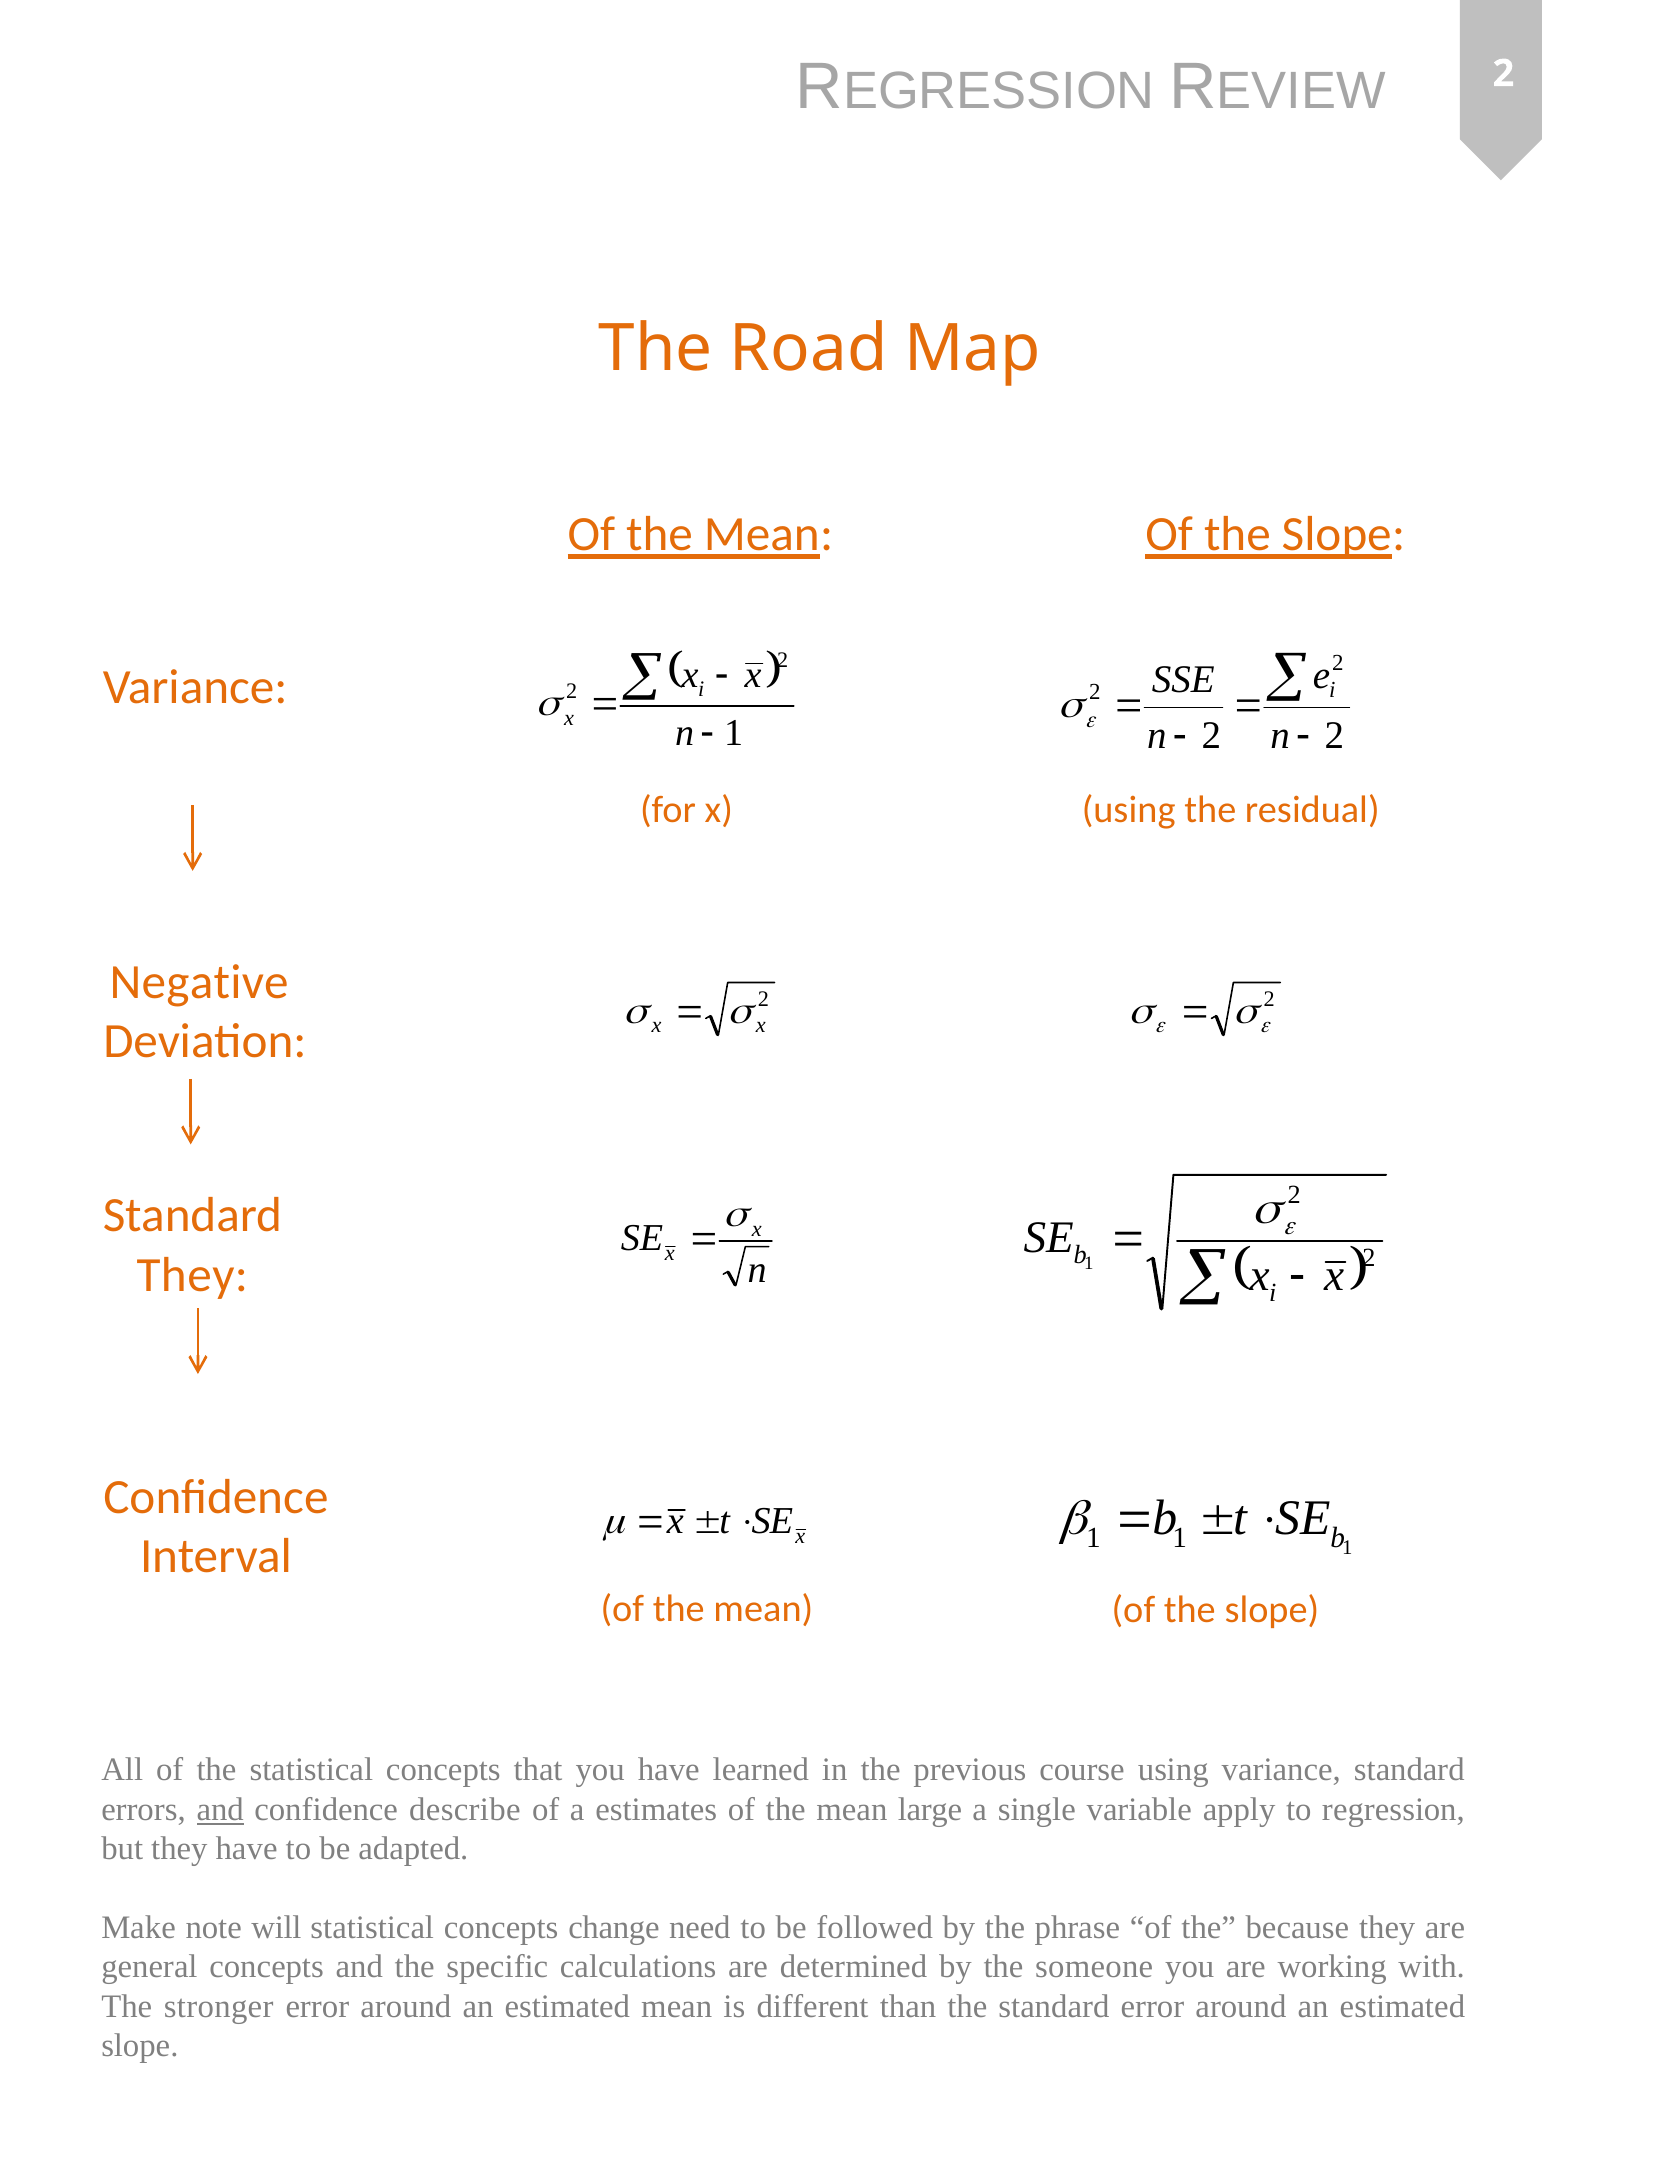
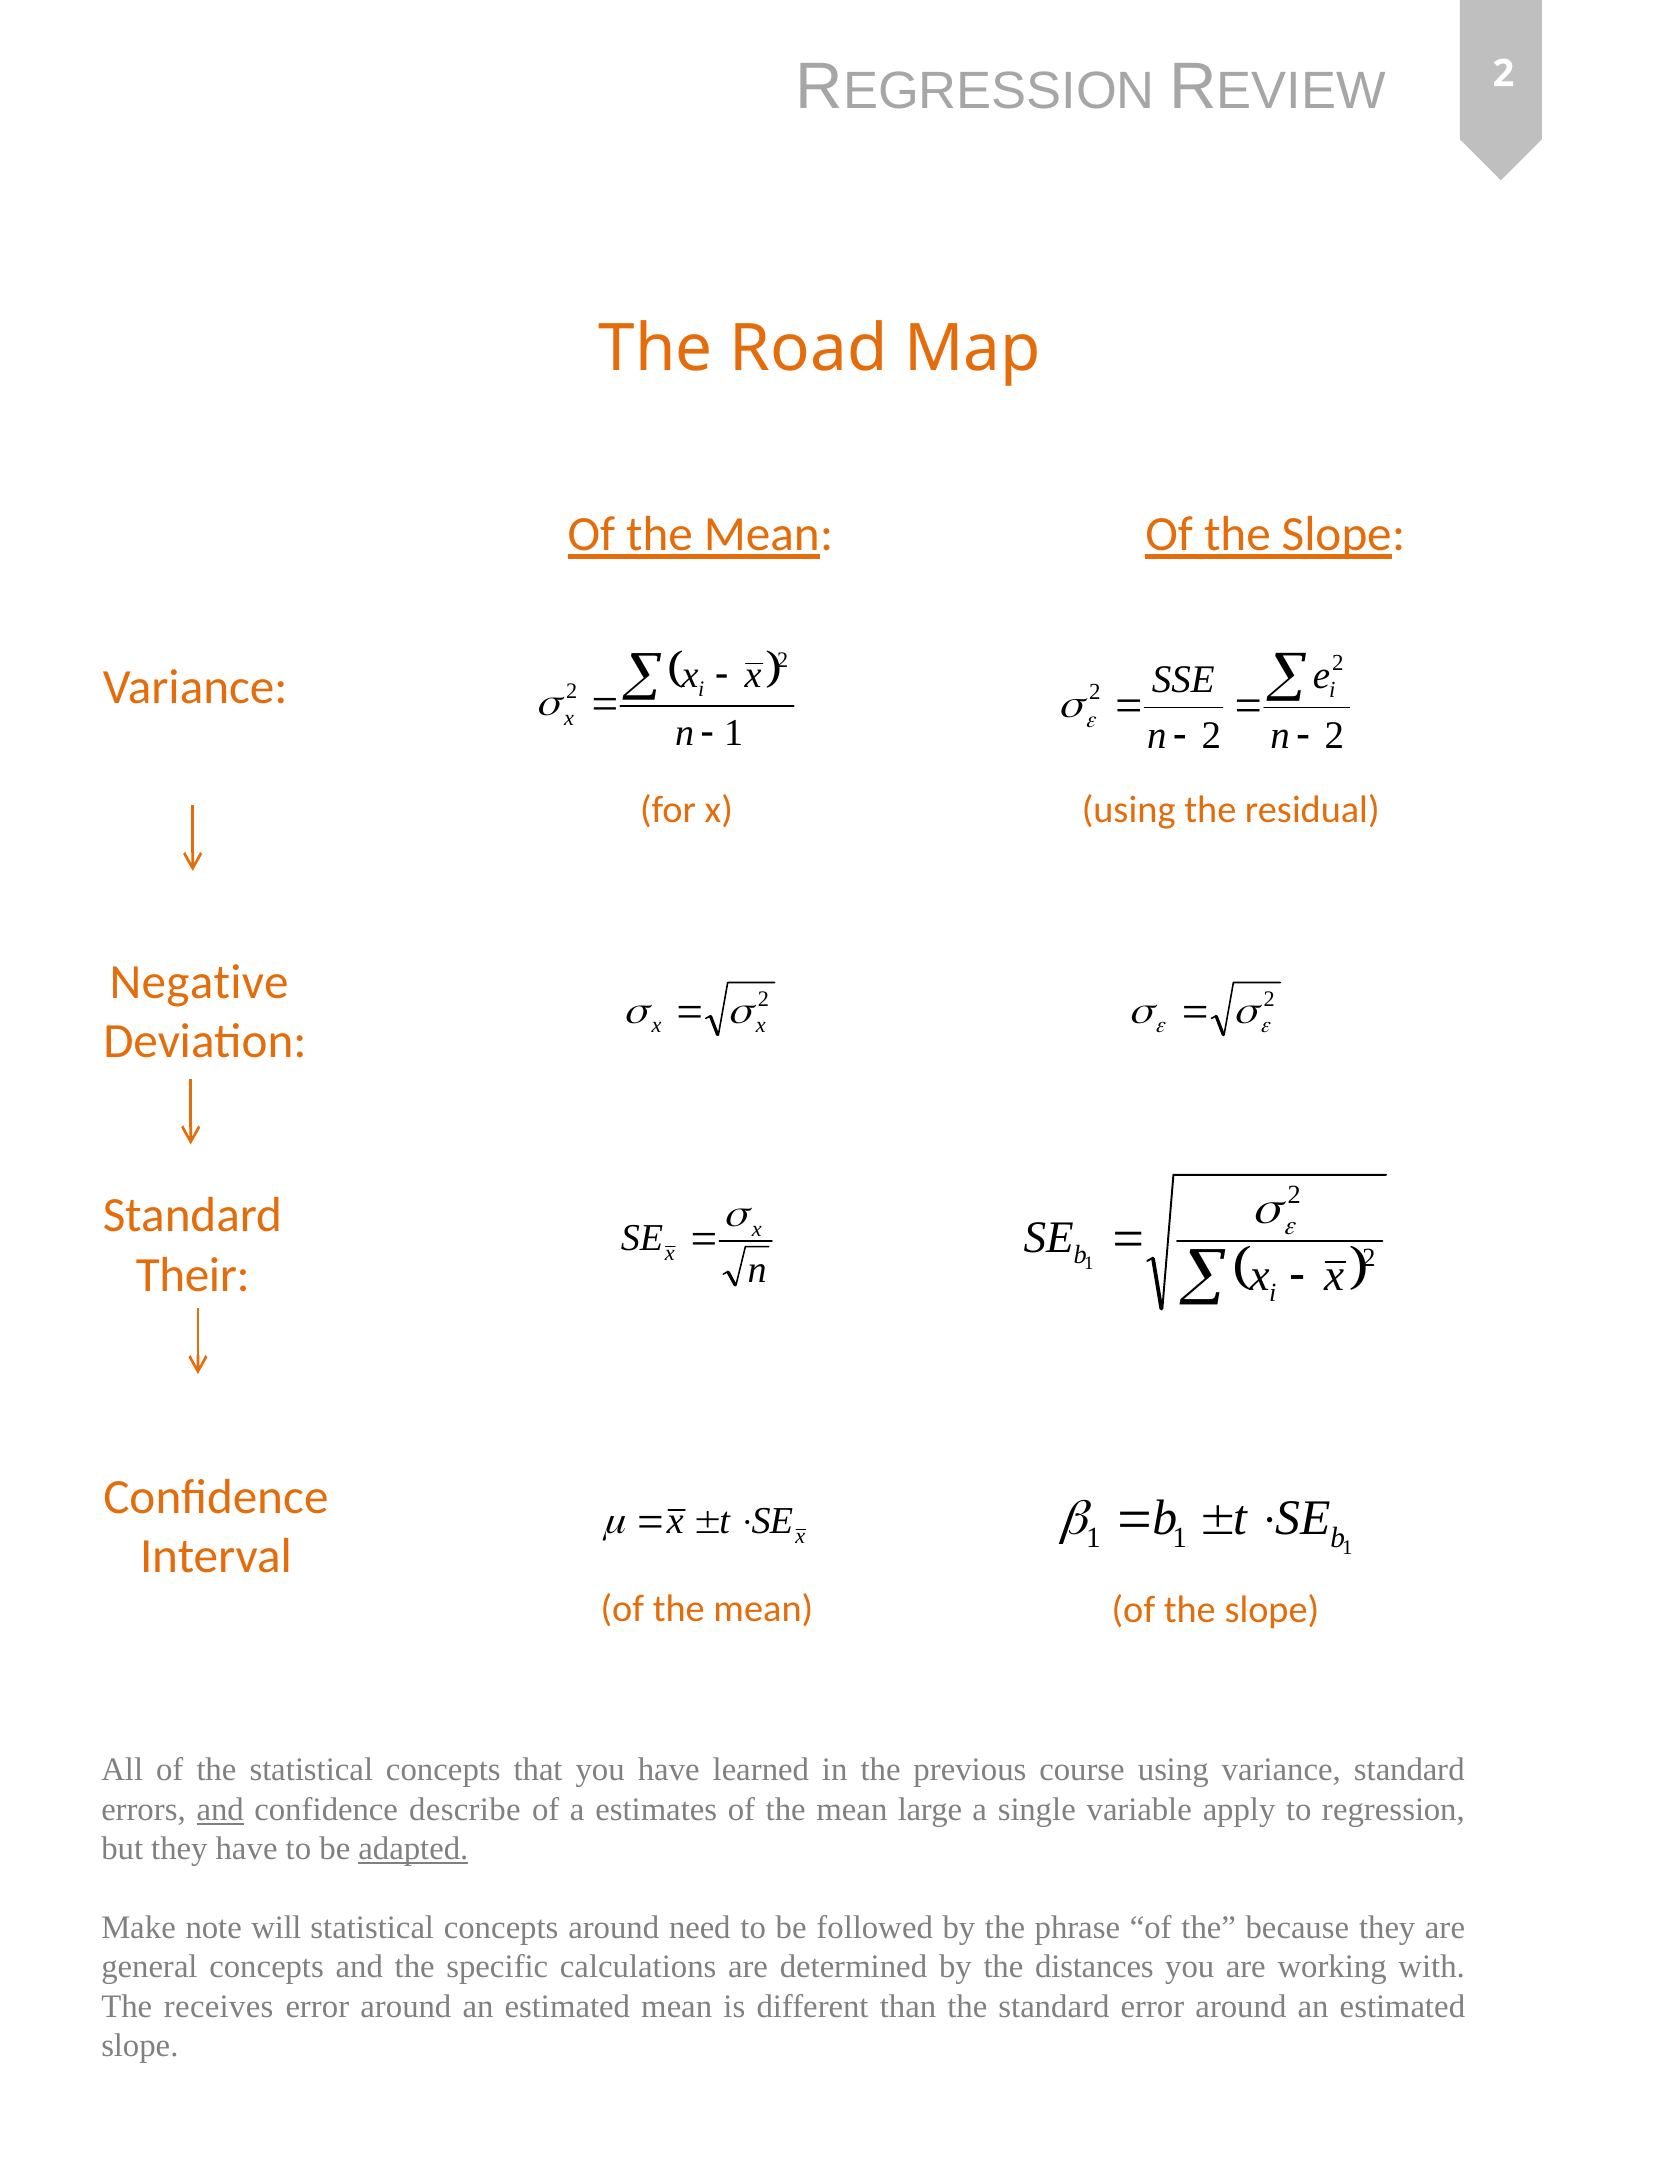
They: They -> Their (193, 1275)
adapted underline: none -> present (413, 1849)
concepts change: change -> around (614, 1928)
someone: someone -> distances (1094, 1967)
stronger: stronger -> receives (219, 2006)
